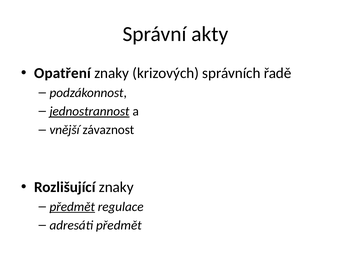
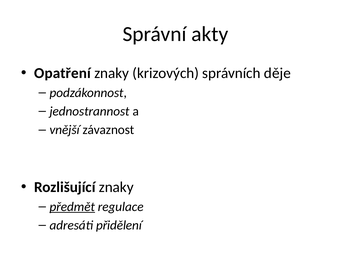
řadě: řadě -> děje (277, 73)
jednostrannost underline: present -> none (90, 111)
adresáti předmět: předmět -> přidělení (119, 225)
